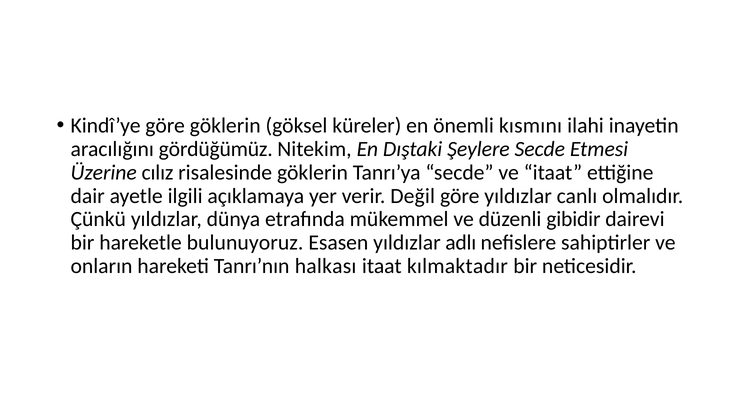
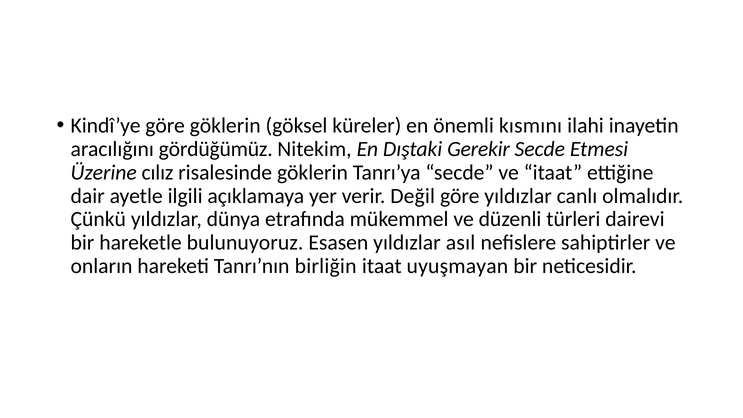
Şeylere: Şeylere -> Gerekir (479, 149)
gibidir: gibidir -> türleri (573, 219)
adlı: adlı -> asıl (461, 243)
halkası: halkası -> birliğin (326, 266)
kılmaktadır: kılmaktadır -> uyuşmayan (457, 266)
